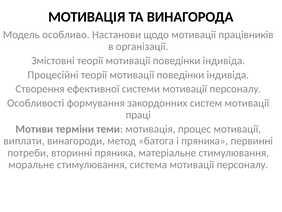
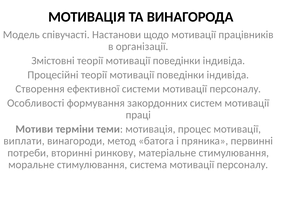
особливо: особливо -> співучасті (66, 35)
вторинні пряника: пряника -> ринкову (115, 152)
